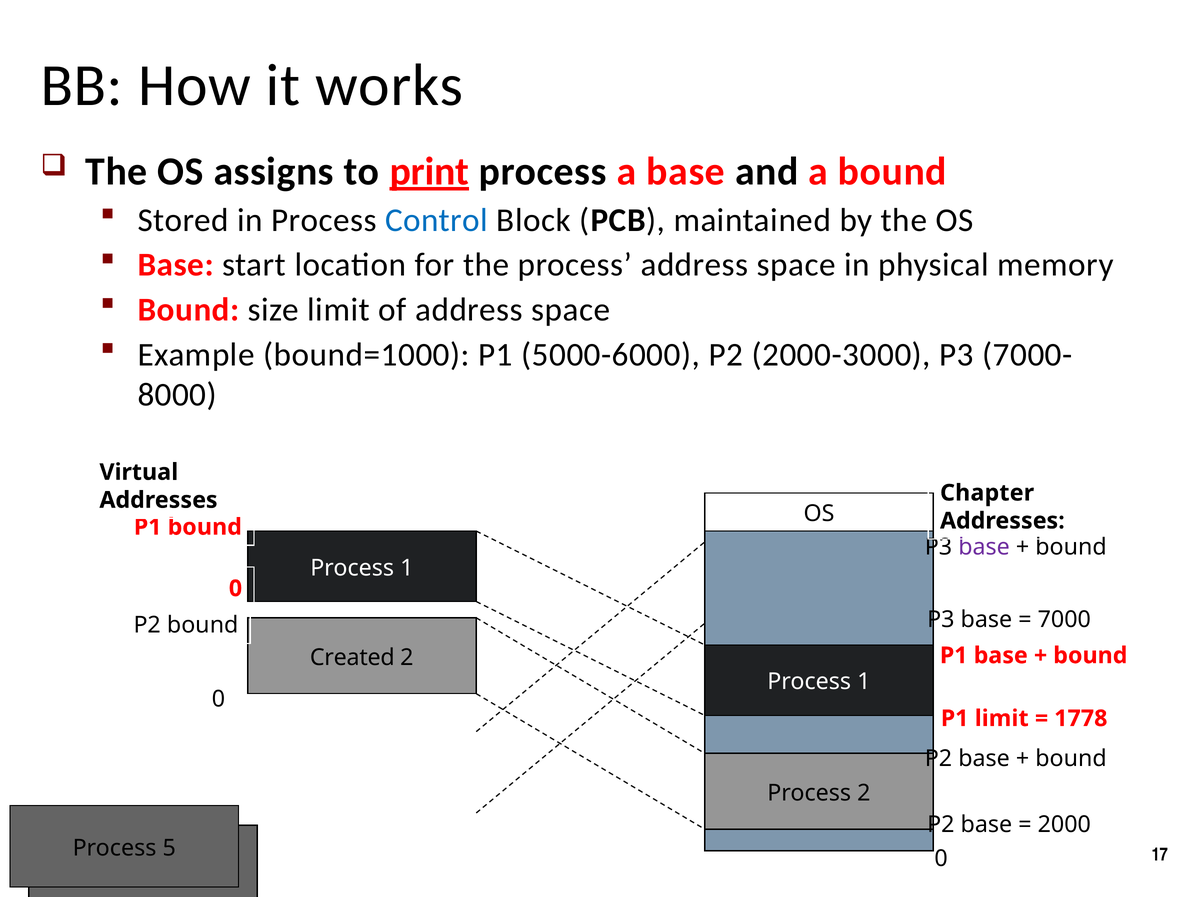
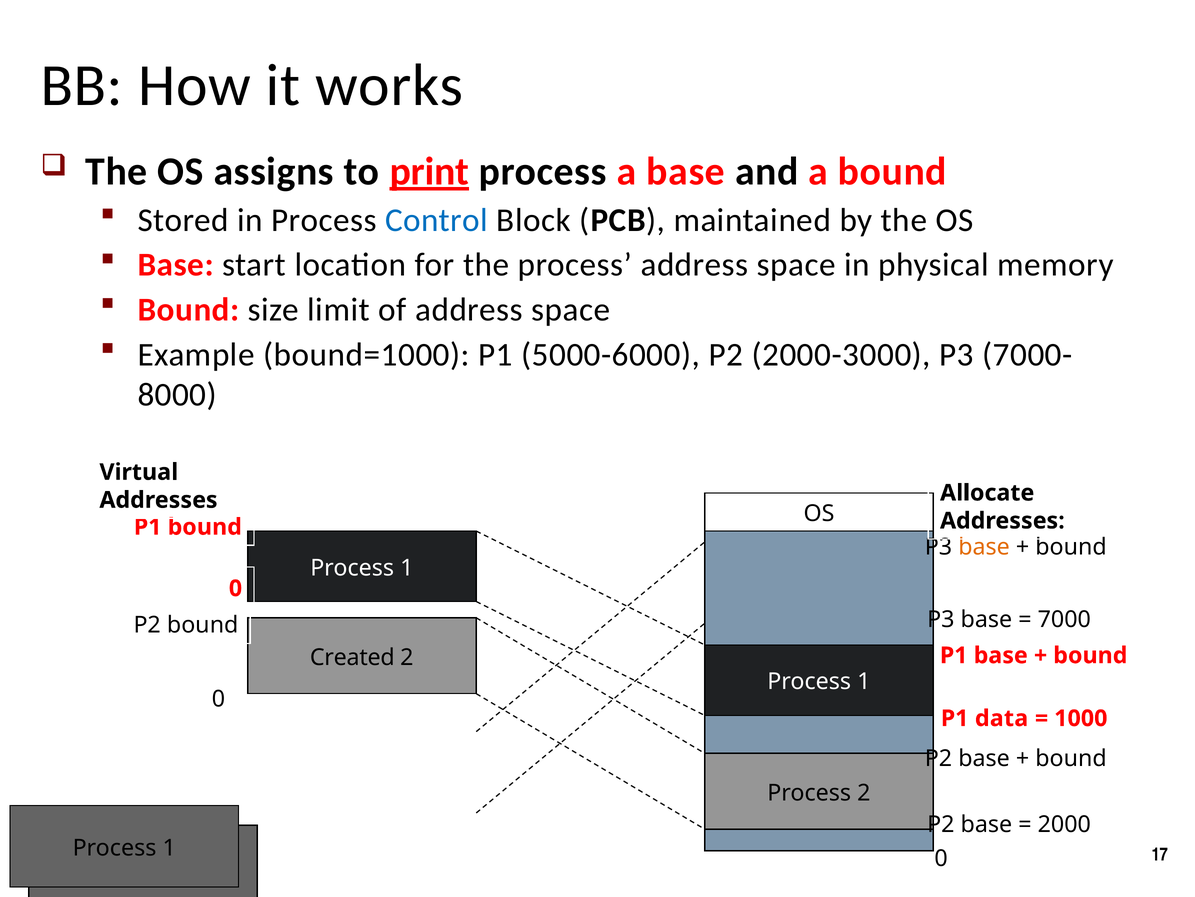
Chapter: Chapter -> Allocate (987, 492)
base colour: purple -> orange (984, 547)
P1 limit: limit -> data (1002, 718)
1778: 1778 -> 1000 (1081, 718)
5: 5 -> 1 (169, 847)
